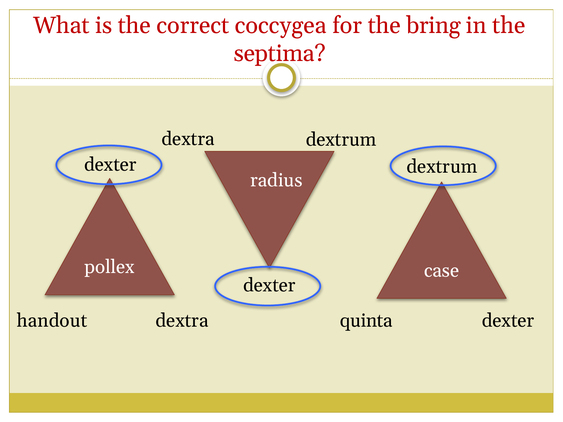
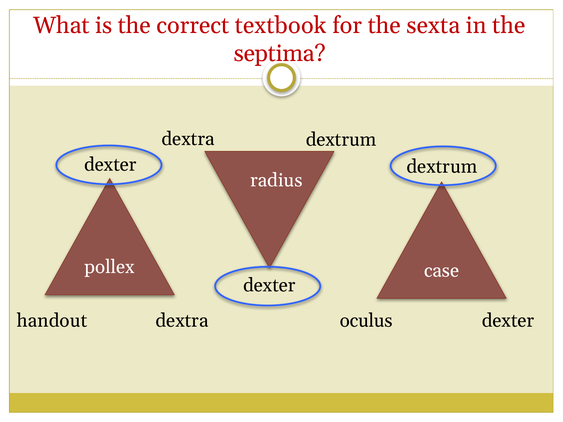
coccygea: coccygea -> textbook (281, 25)
bring: bring -> sexta (433, 25)
quinta: quinta -> oculus (366, 321)
